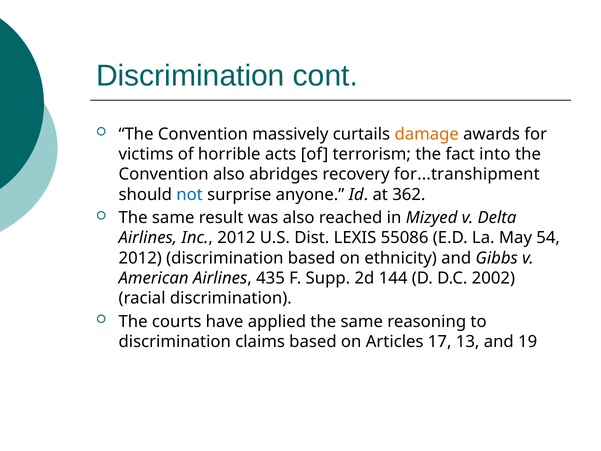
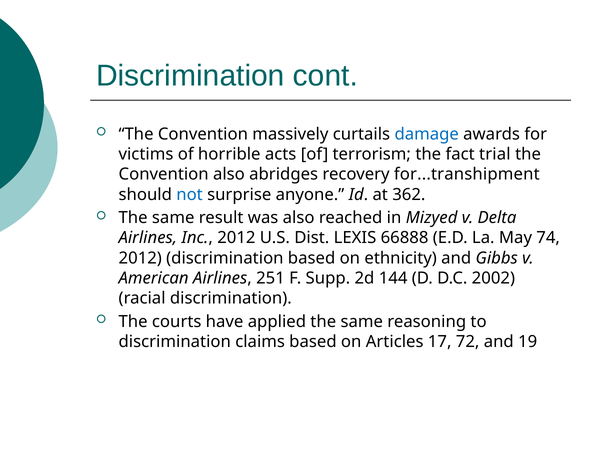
damage colour: orange -> blue (427, 134)
into: into -> trial (495, 154)
55086: 55086 -> 66888 (405, 238)
54: 54 -> 74 (548, 238)
435: 435 -> 251 (270, 278)
13: 13 -> 72 (468, 341)
